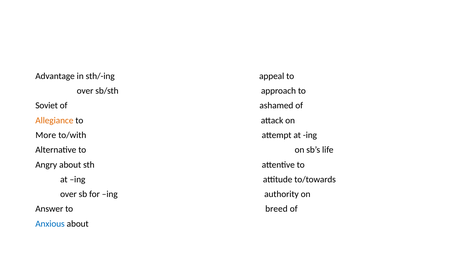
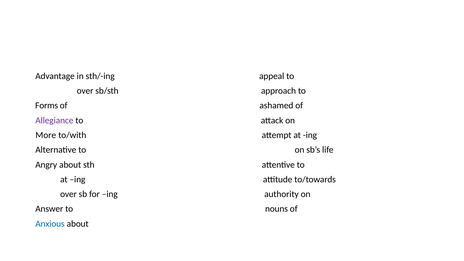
Soviet: Soviet -> Forms (47, 106)
Allegiance colour: orange -> purple (54, 120)
breed: breed -> nouns (277, 209)
